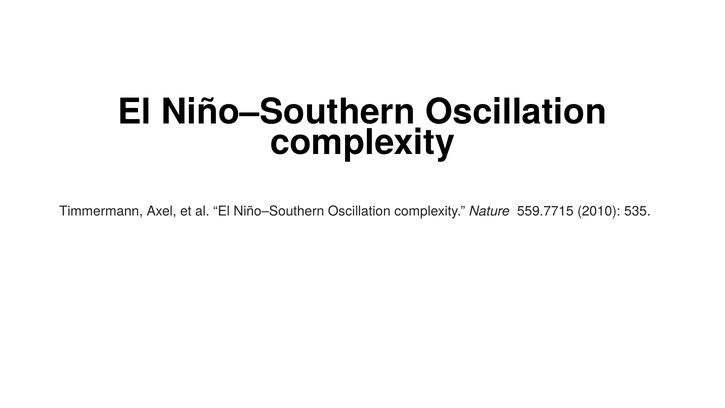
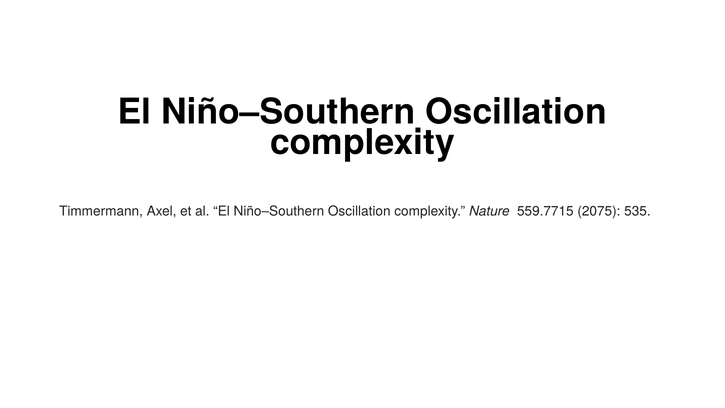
2010: 2010 -> 2075 (599, 211)
